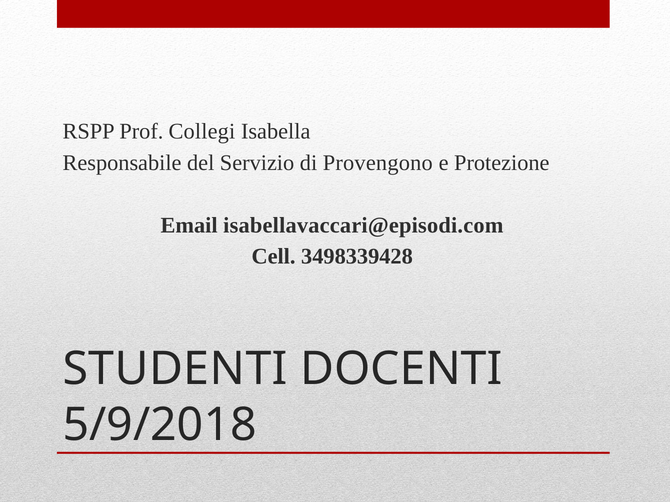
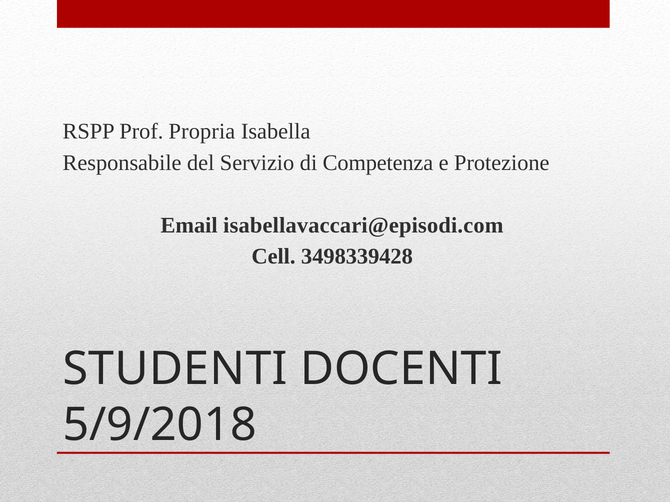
Collegi: Collegi -> Propria (202, 132)
Provengono: Provengono -> Competenza (378, 163)
